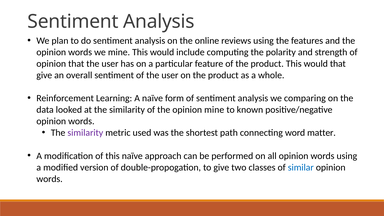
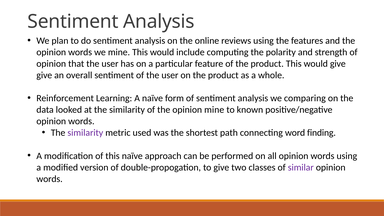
would that: that -> give (338, 64)
matter: matter -> finding (321, 133)
similar colour: blue -> purple (301, 167)
